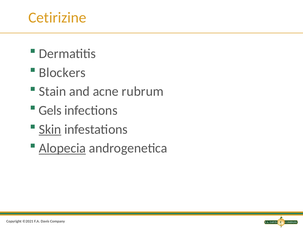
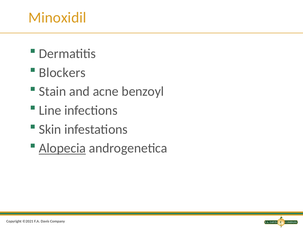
Cetirizine: Cetirizine -> Minoxidil (57, 18)
rubrum: rubrum -> benzoyl (143, 91)
Gels: Gels -> Line (50, 110)
Skin underline: present -> none (50, 129)
